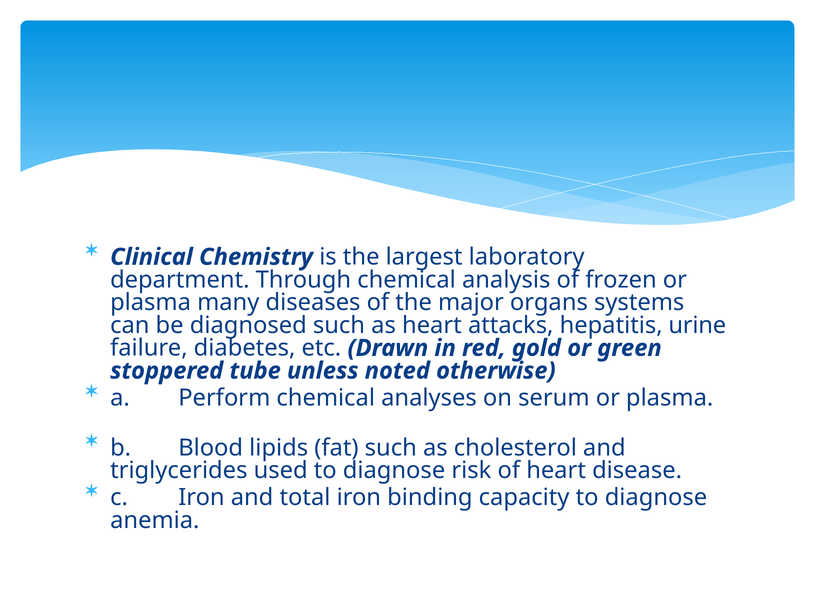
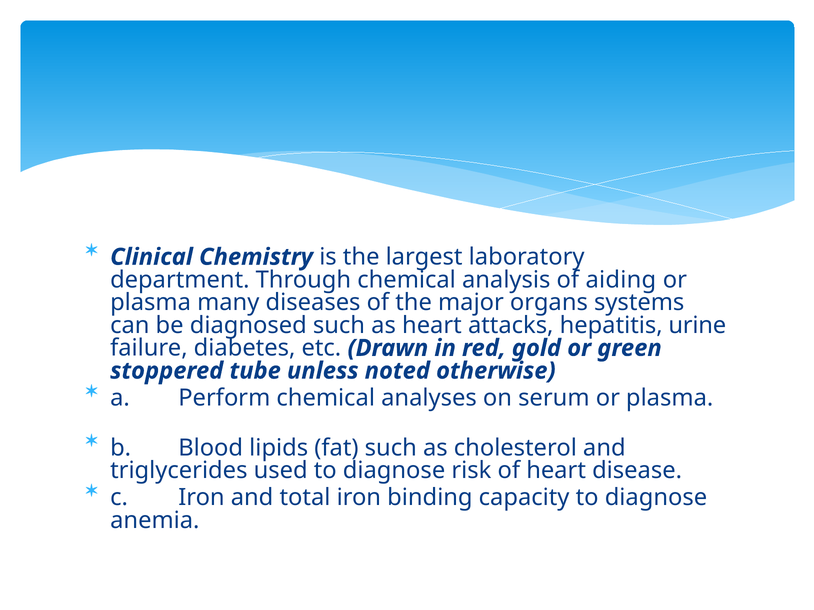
frozen: frozen -> aiding (621, 280)
